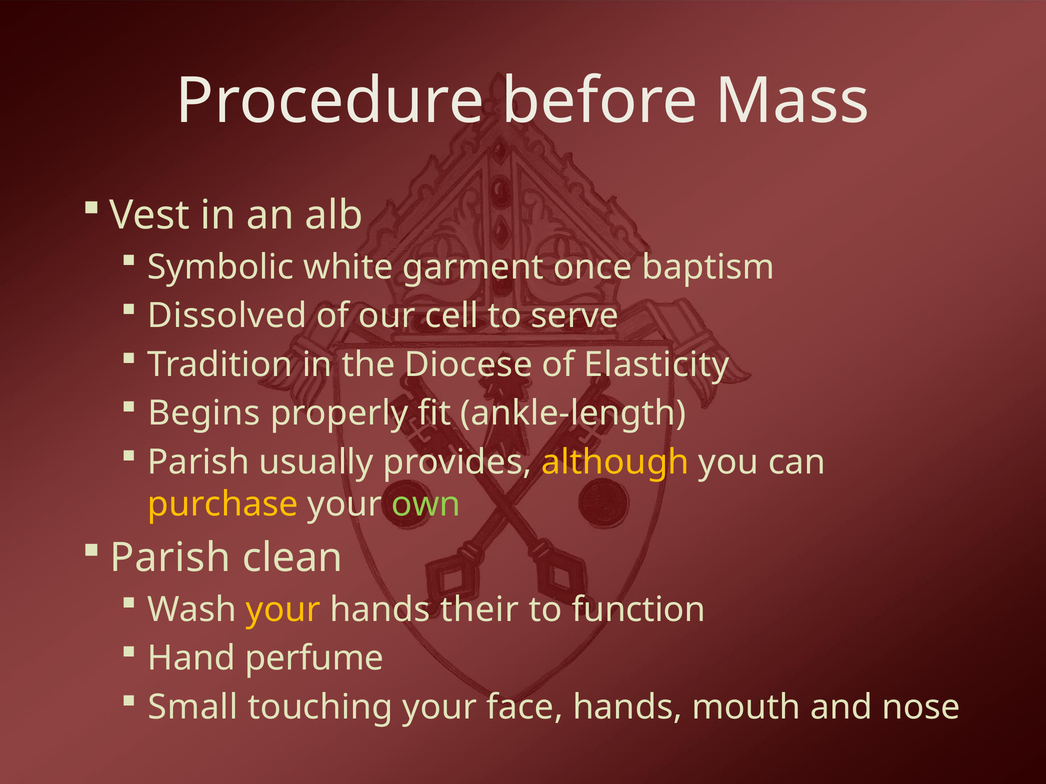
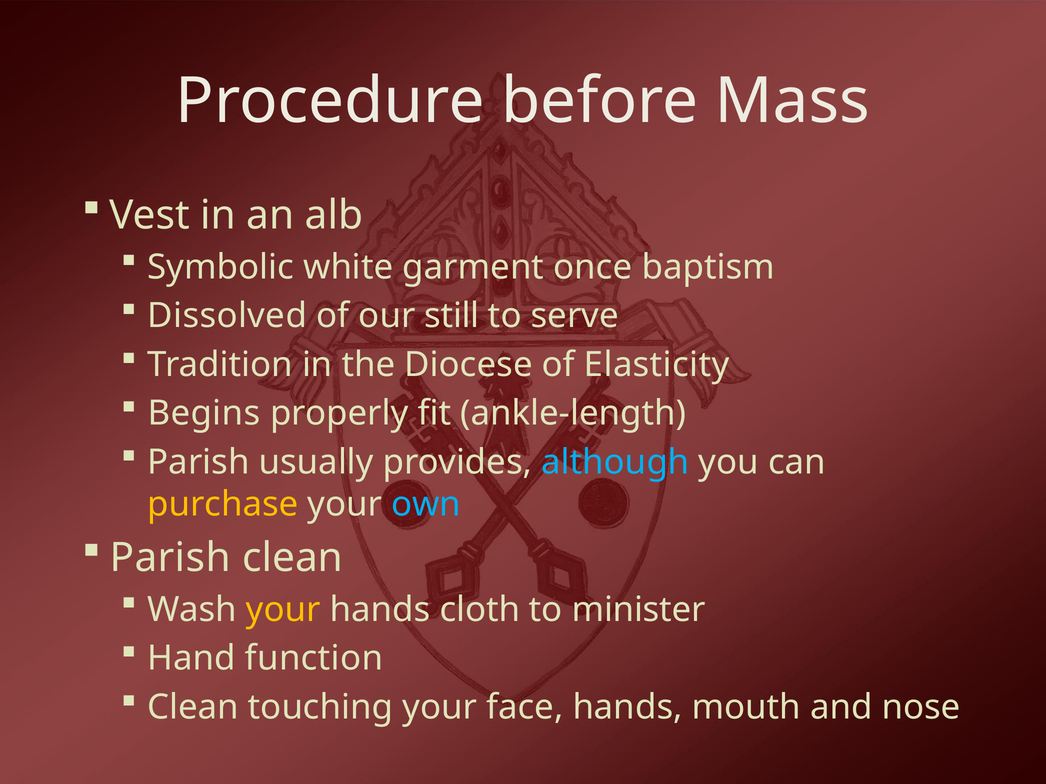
cell: cell -> still (452, 316)
although colour: yellow -> light blue (615, 463)
own colour: light green -> light blue (426, 504)
their: their -> cloth (480, 610)
function: function -> minister (639, 610)
perfume: perfume -> function (314, 659)
Small: Small -> Clean (193, 708)
